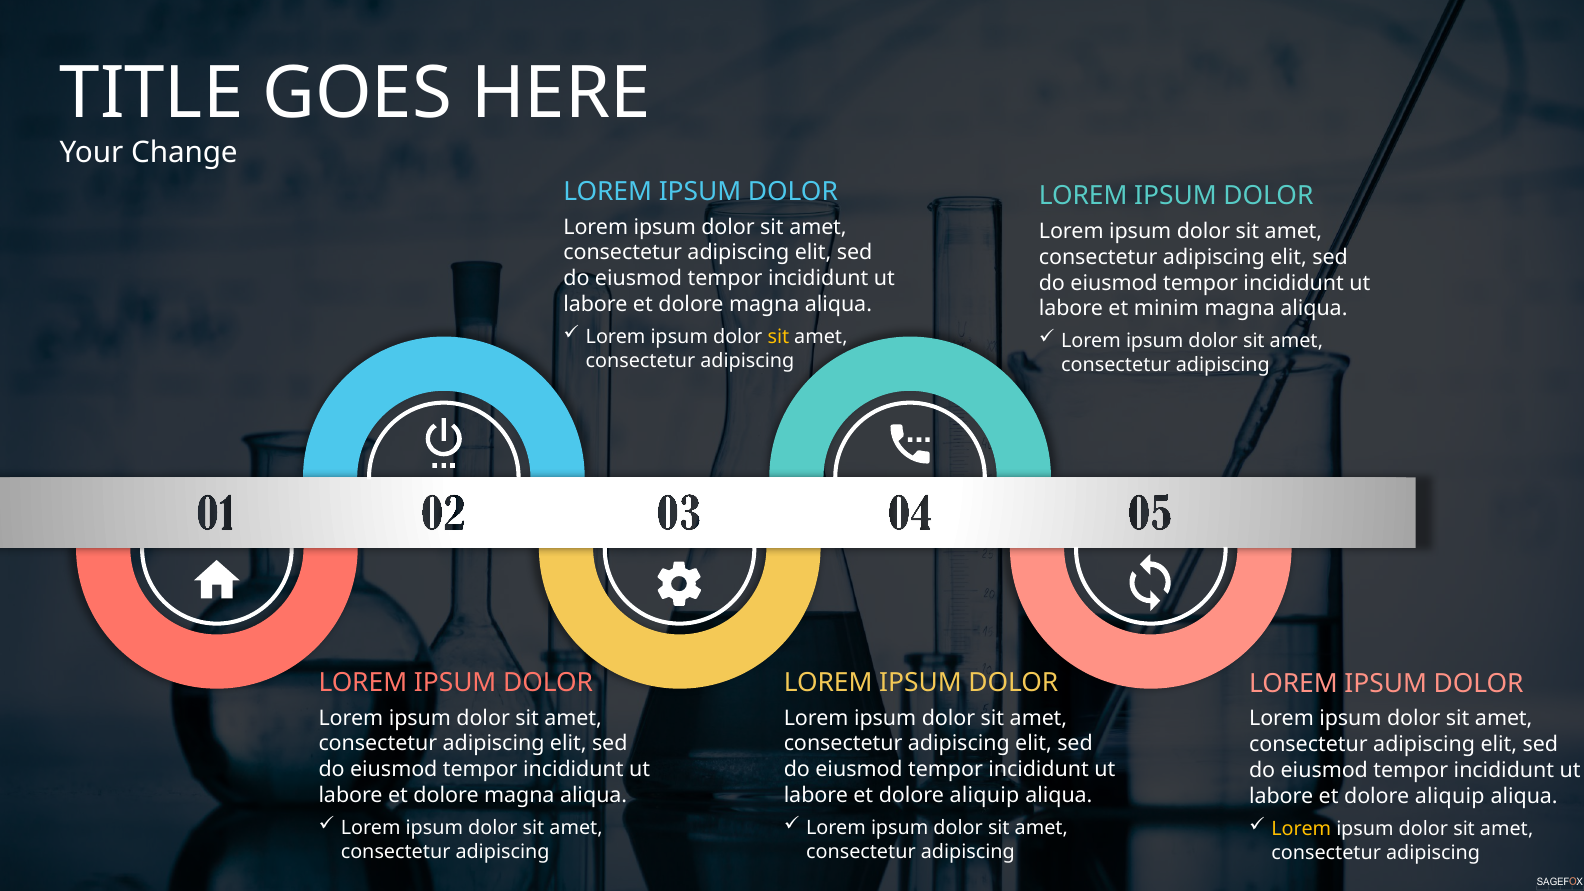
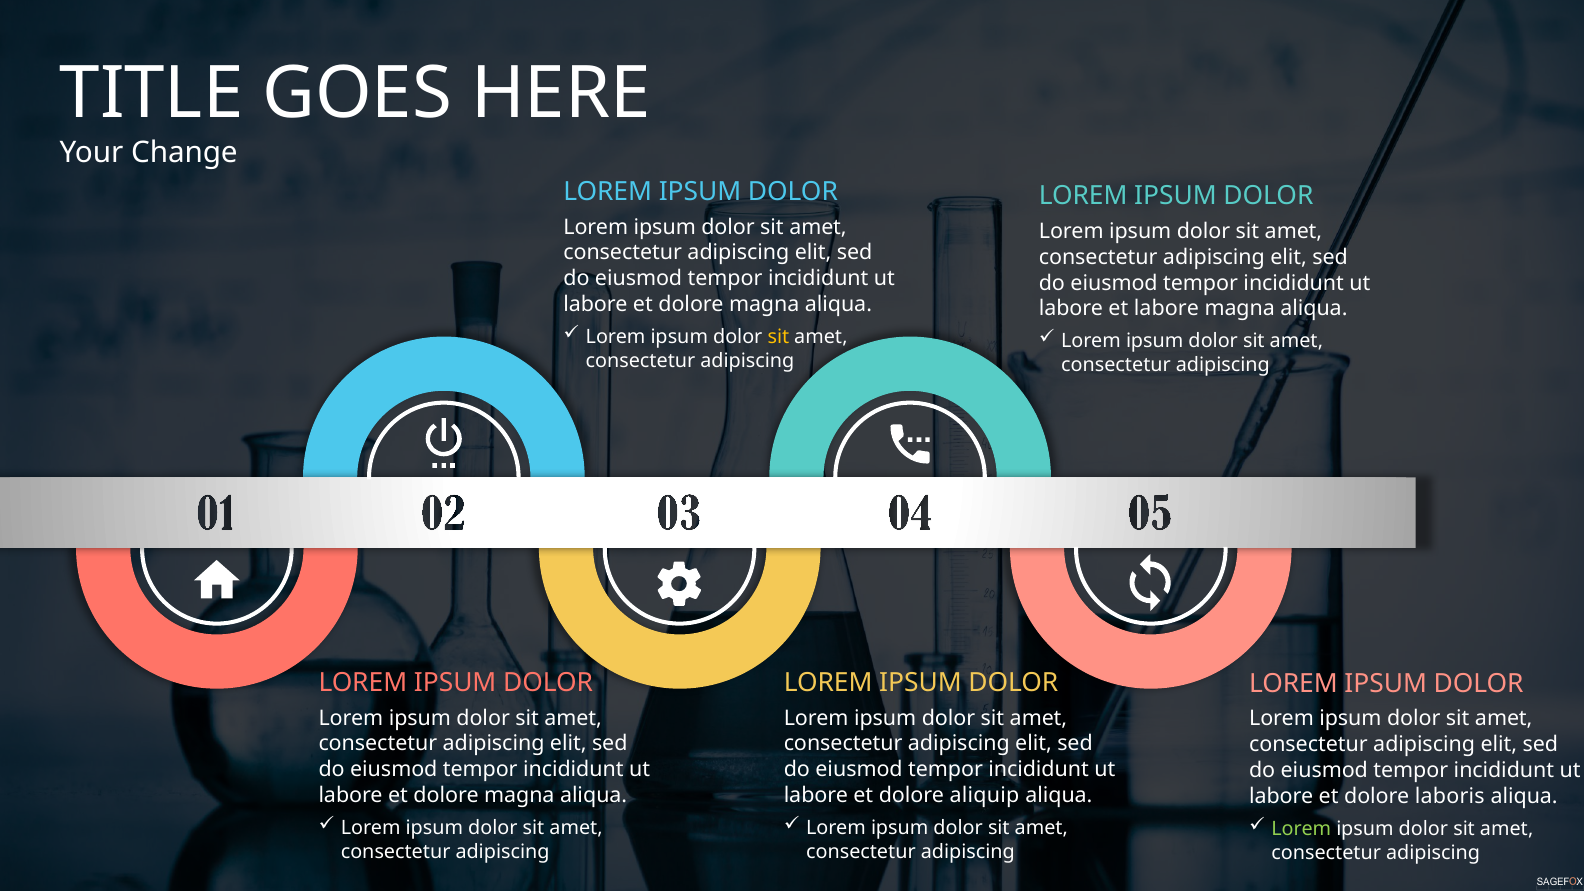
et minim: minim -> labore (1166, 309)
aliquip: aliquip -> laboris (1450, 796)
Lorem colour: yellow -> light green (1301, 829)
